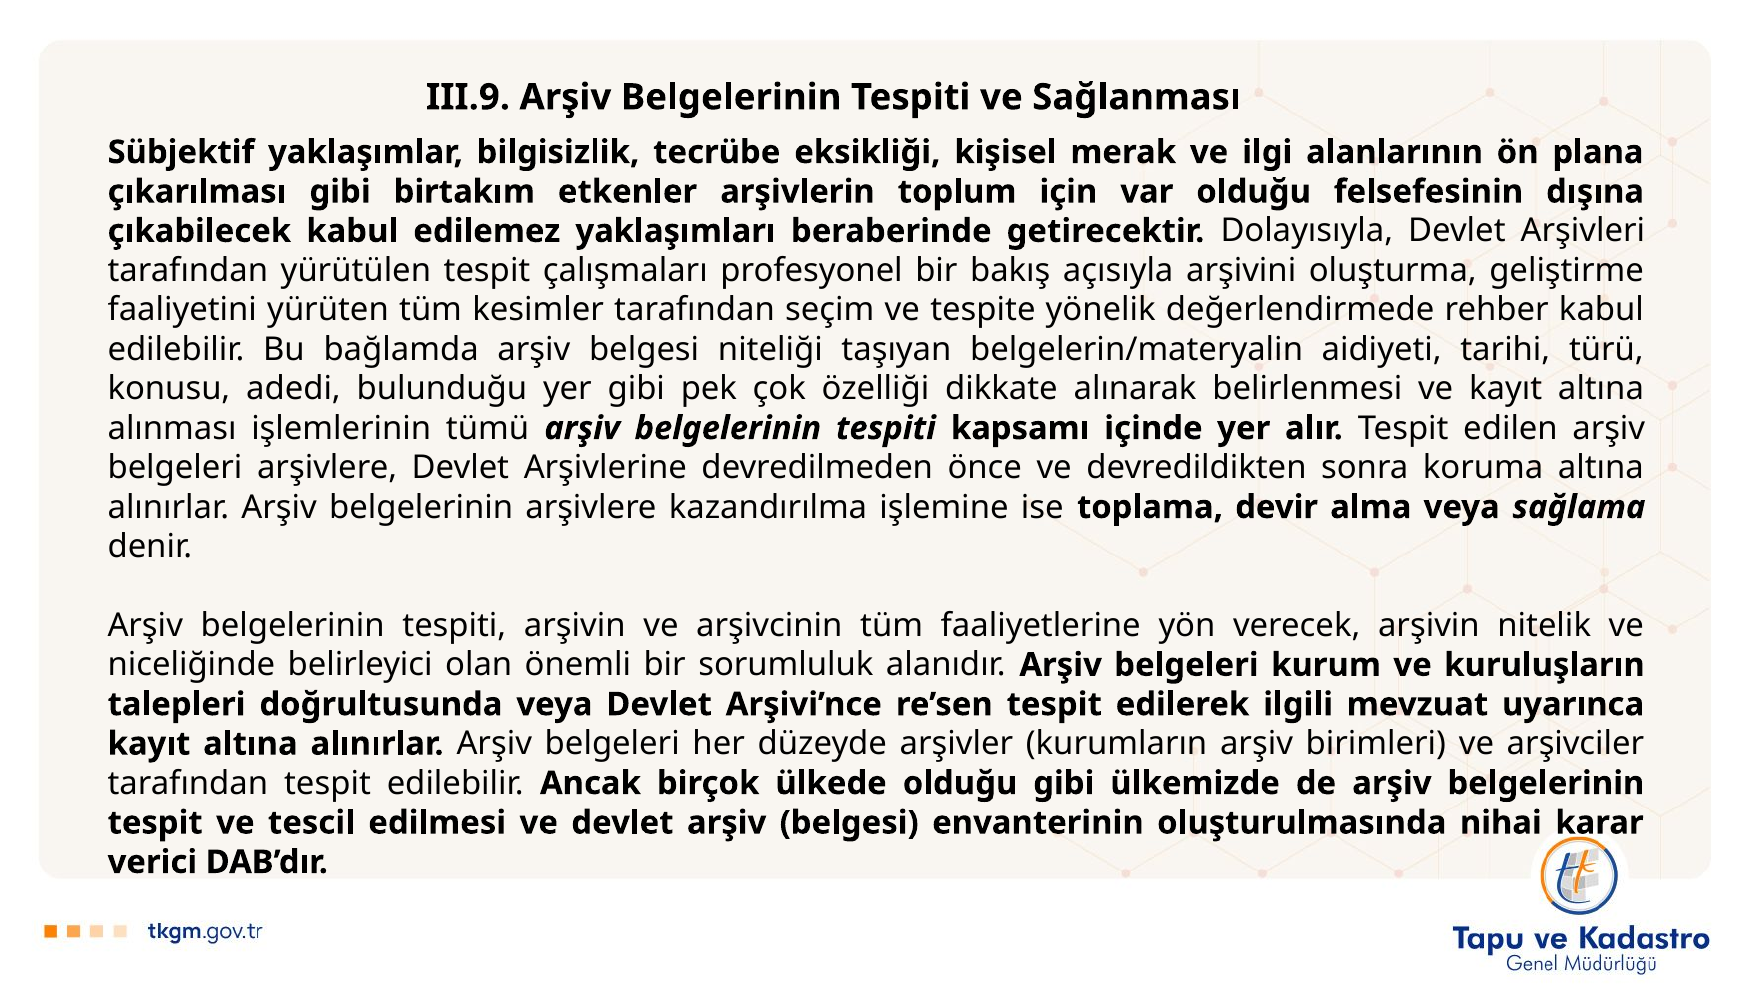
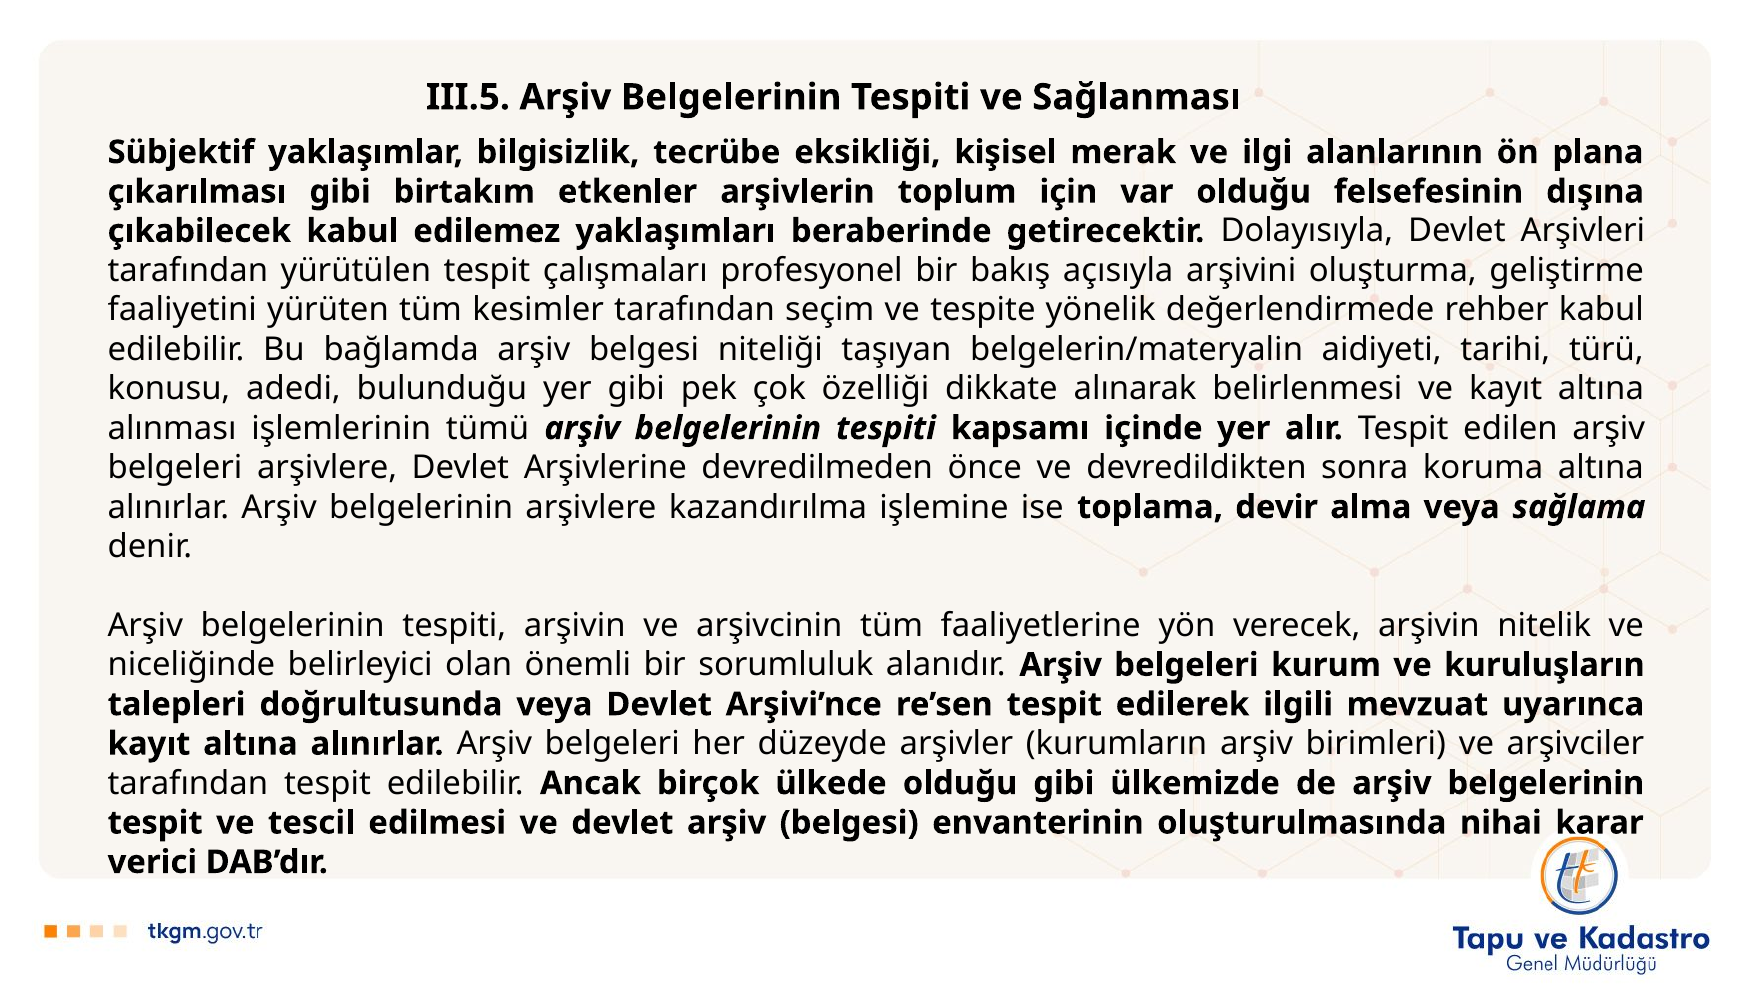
III.9: III.9 -> III.5 (468, 97)
